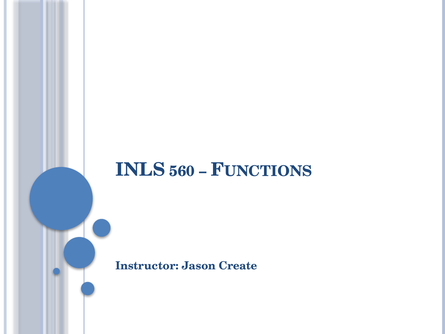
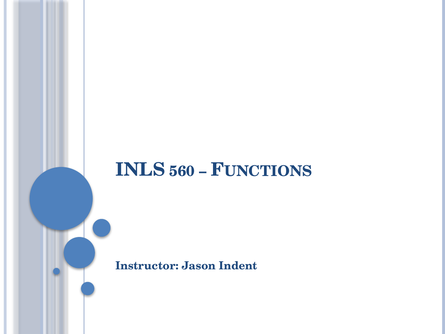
Create: Create -> Indent (238, 266)
